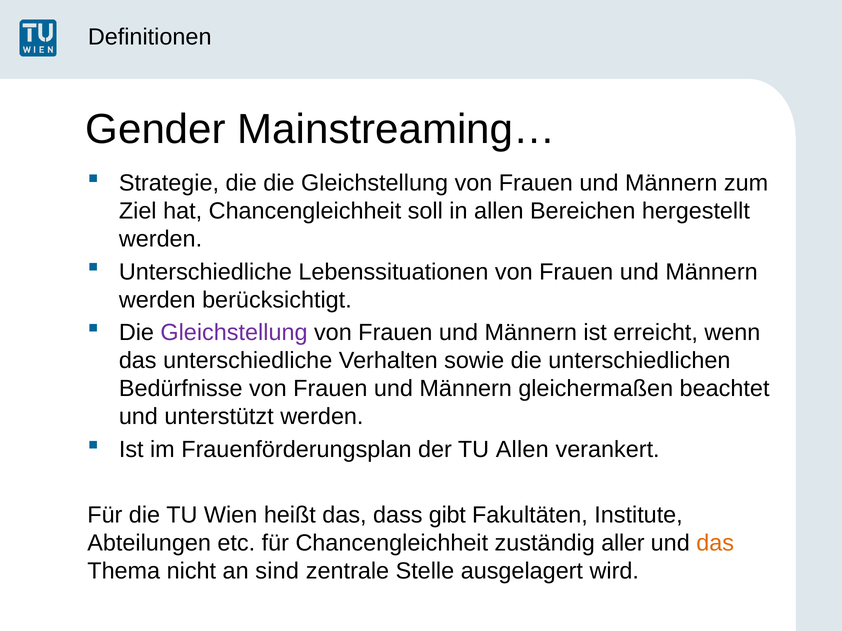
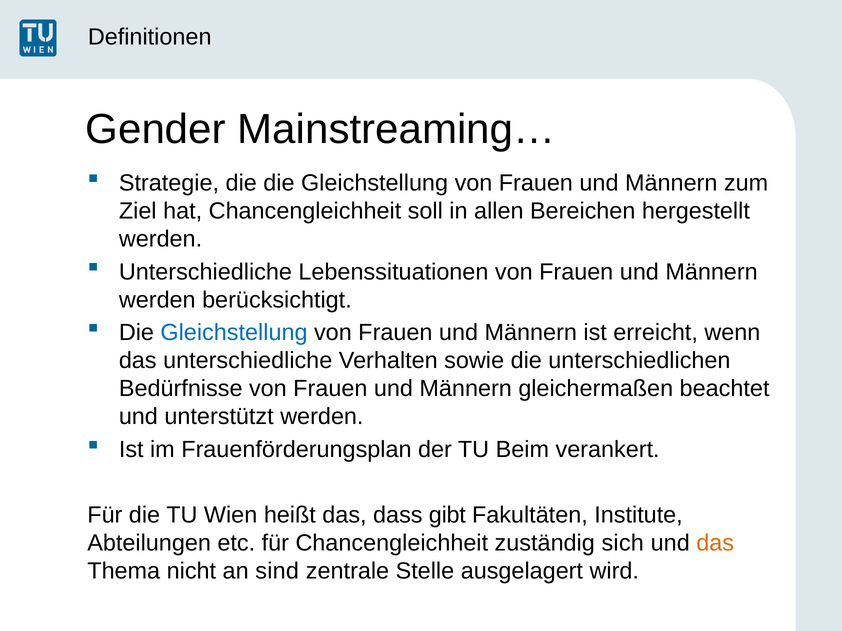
Gleichstellung colour: purple -> blue (234, 333)
TU Allen: Allen -> Beim (522, 450)
aller: aller -> sich (623, 543)
